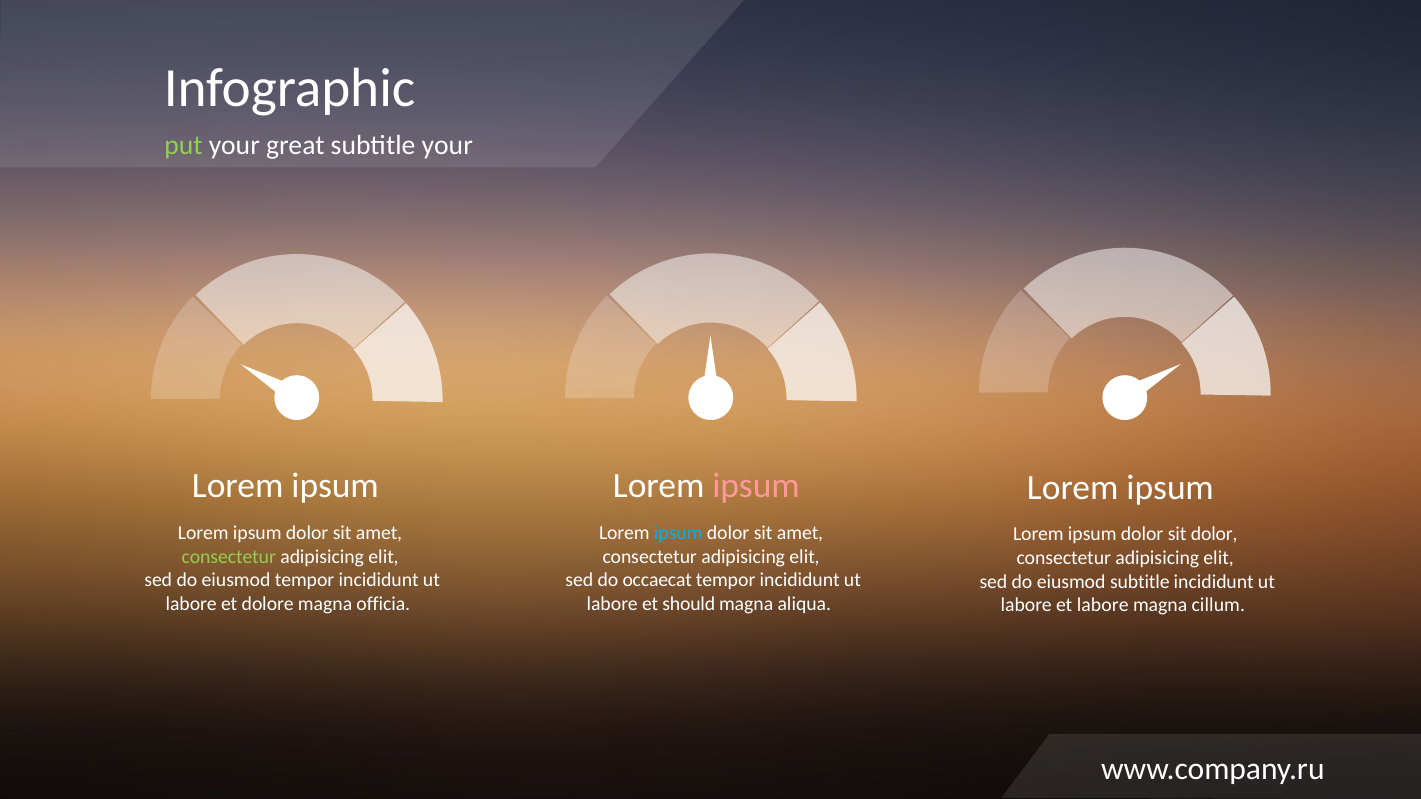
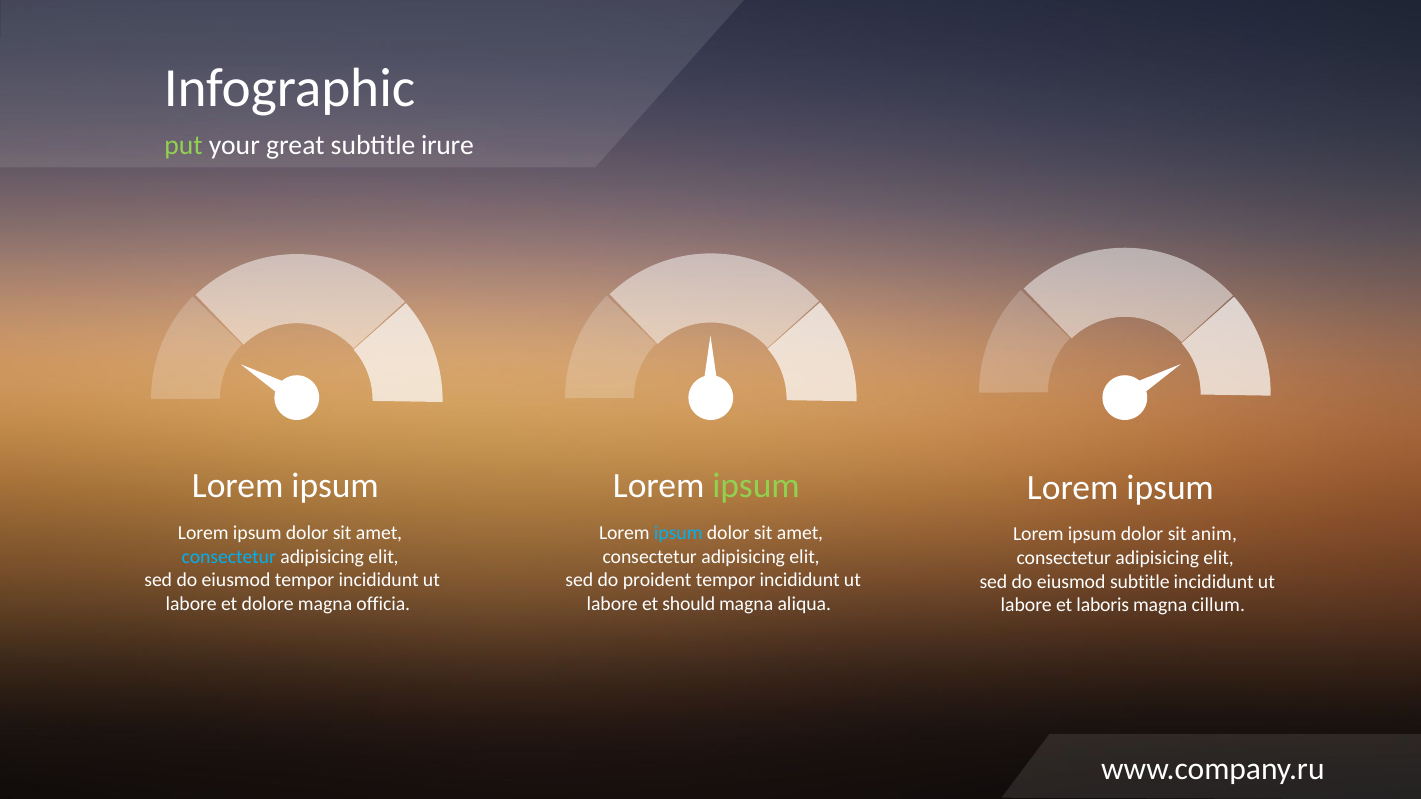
subtitle your: your -> irure (447, 145)
ipsum colour: pink -> light green (756, 486)
sit dolor: dolor -> anim (1214, 535)
consectetur colour: light green -> light blue (229, 557)
occaecat: occaecat -> proident (657, 581)
et labore: labore -> laboris (1103, 606)
